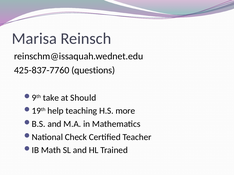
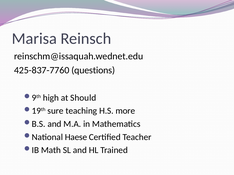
take: take -> high (51, 98)
help: help -> sure (55, 111)
Check: Check -> Haese (76, 137)
